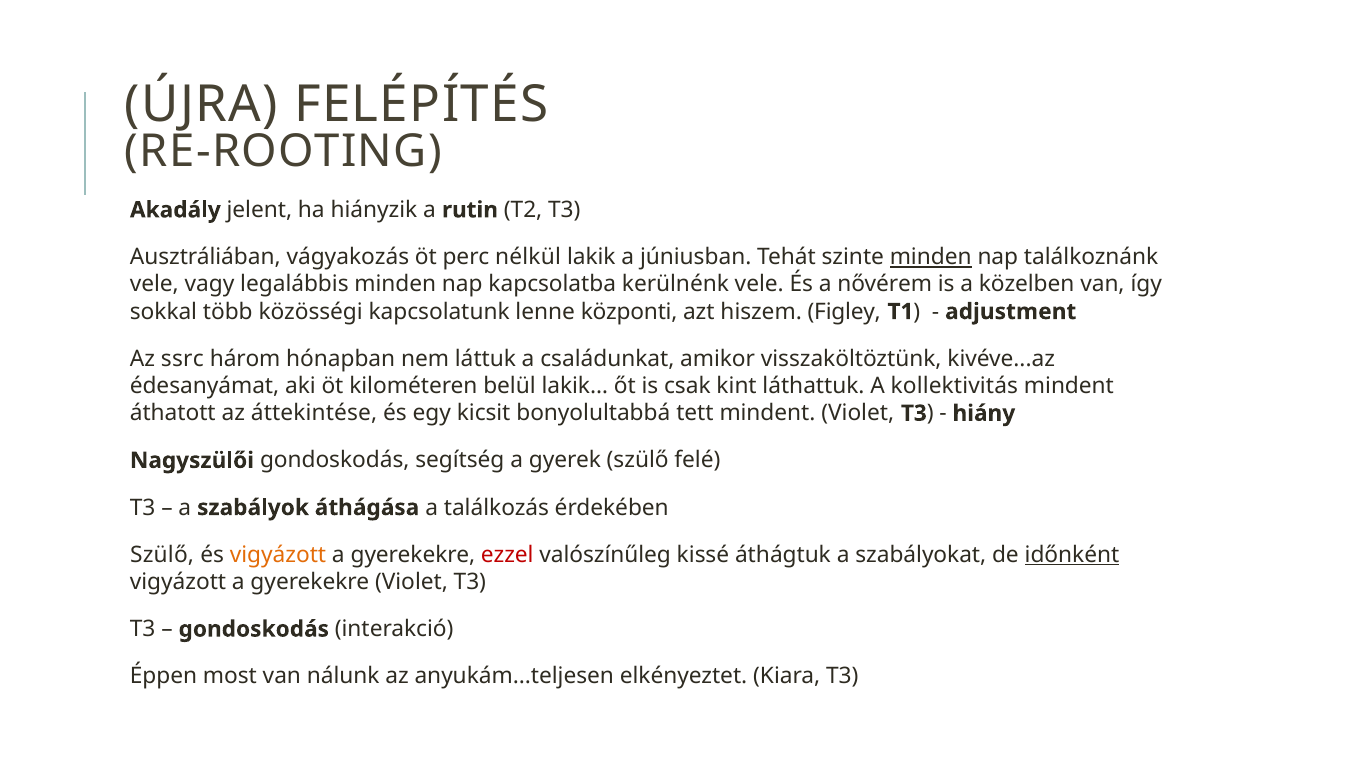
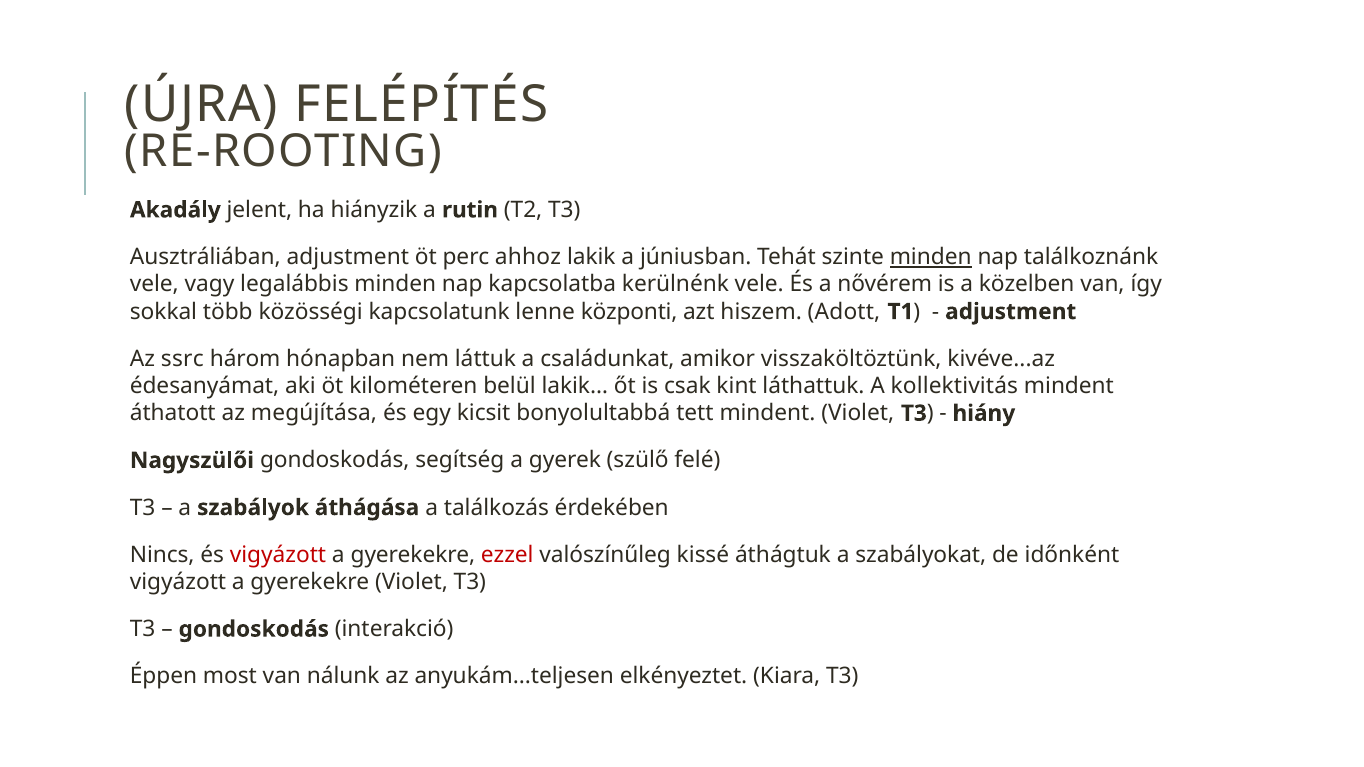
Ausztráliában vágyakozás: vágyakozás -> adjustment (348, 257)
nélkül: nélkül -> ahhoz (528, 257)
Figley: Figley -> Adott (844, 312)
áttekintése: áttekintése -> megújítása (314, 413)
Szülő: Szülő -> Nincs (162, 555)
vigyázott colour: orange -> red (278, 555)
időnként underline: present -> none (1072, 555)
